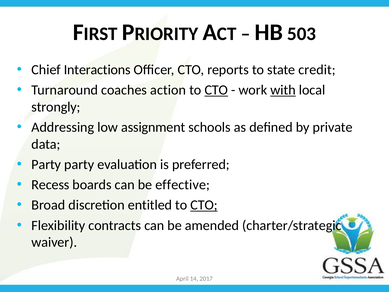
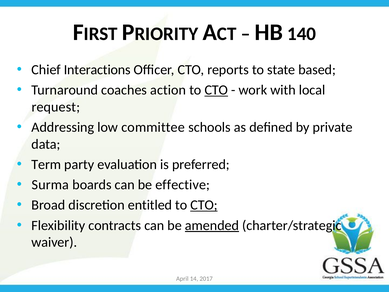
503: 503 -> 140 (302, 34)
credit: credit -> based (317, 70)
with underline: present -> none (283, 90)
strongly: strongly -> request (56, 107)
assignment: assignment -> committee (153, 127)
Party: Party -> Term (46, 164)
Recess: Recess -> Surma (50, 185)
amended underline: none -> present (212, 225)
